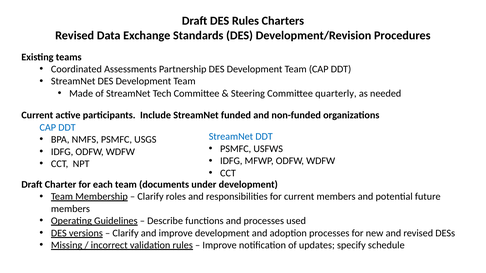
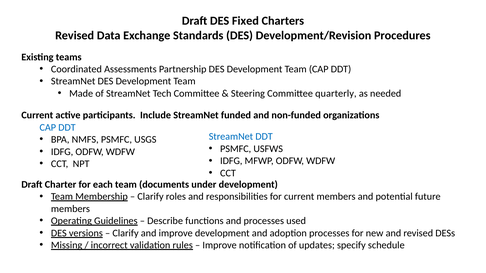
DES Rules: Rules -> Fixed (245, 21)
